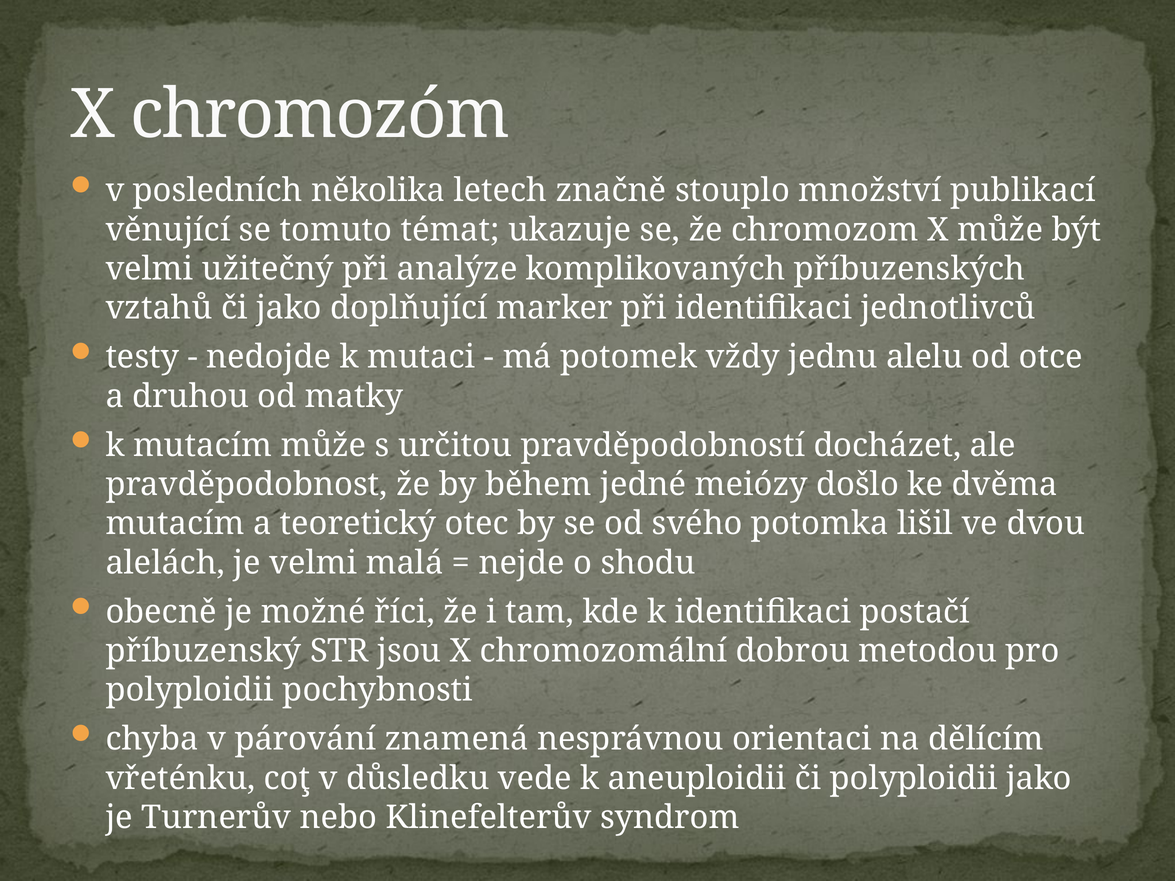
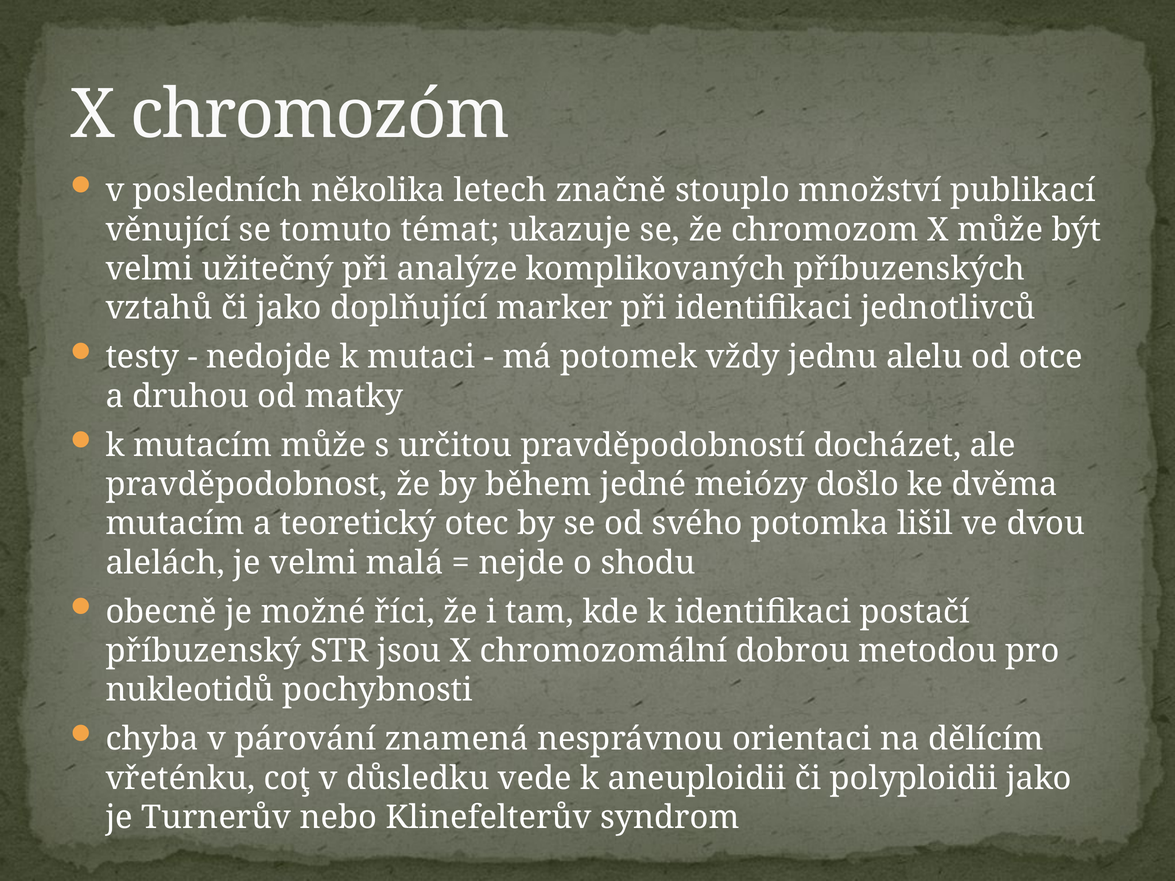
polyploidii: polyploidii -> nukleotidů (190, 690)
